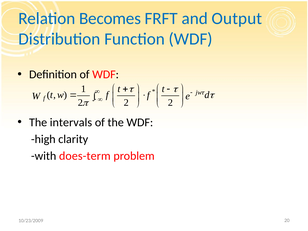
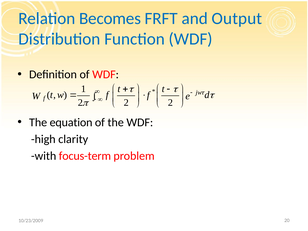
intervals: intervals -> equation (71, 122)
does-term: does-term -> focus-term (85, 156)
